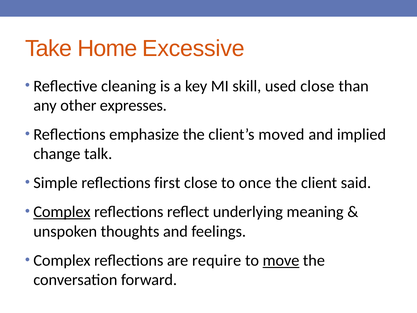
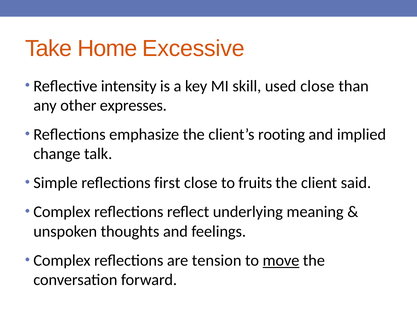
cleaning: cleaning -> intensity (129, 86)
moved: moved -> rooting (282, 134)
once: once -> fruits (255, 183)
Complex underline: present -> none (62, 212)
require: require -> tension (217, 260)
